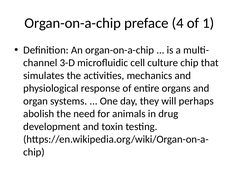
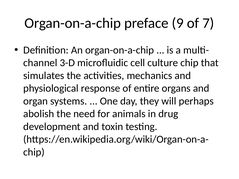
4: 4 -> 9 (178, 23)
1: 1 -> 7 (208, 23)
